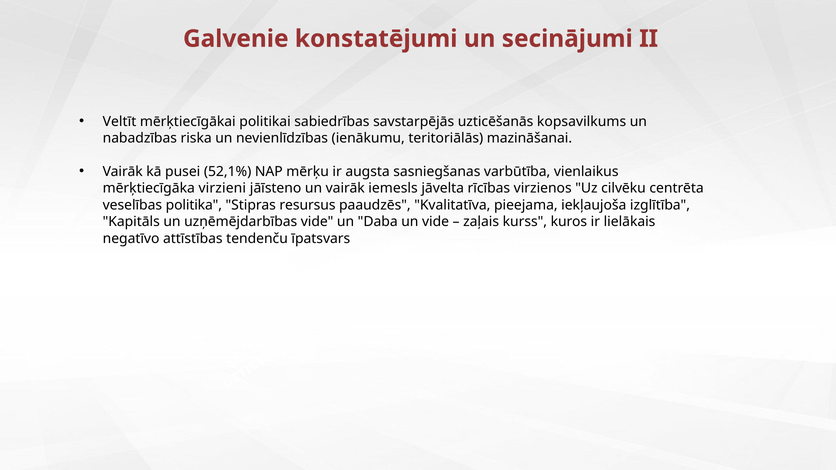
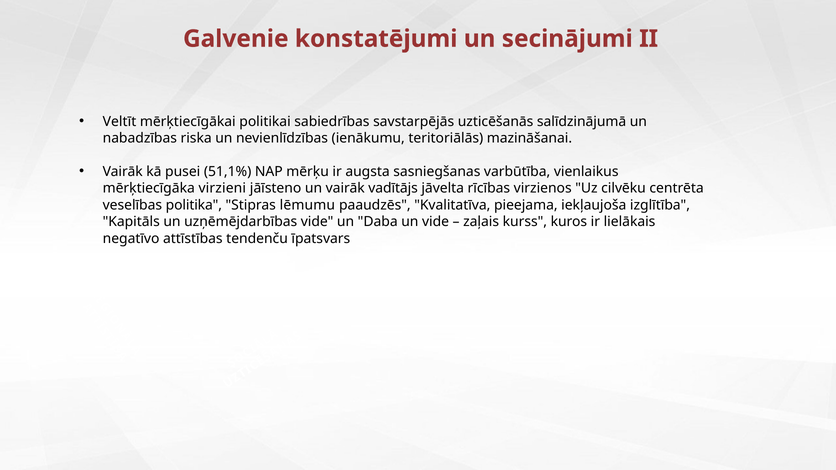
kopsavilkums: kopsavilkums -> salīdzinājumā (582, 122)
52,1%: 52,1% -> 51,1% (228, 172)
iemesls: iemesls -> vadītājs (393, 188)
resursus: resursus -> lēmumu (307, 205)
